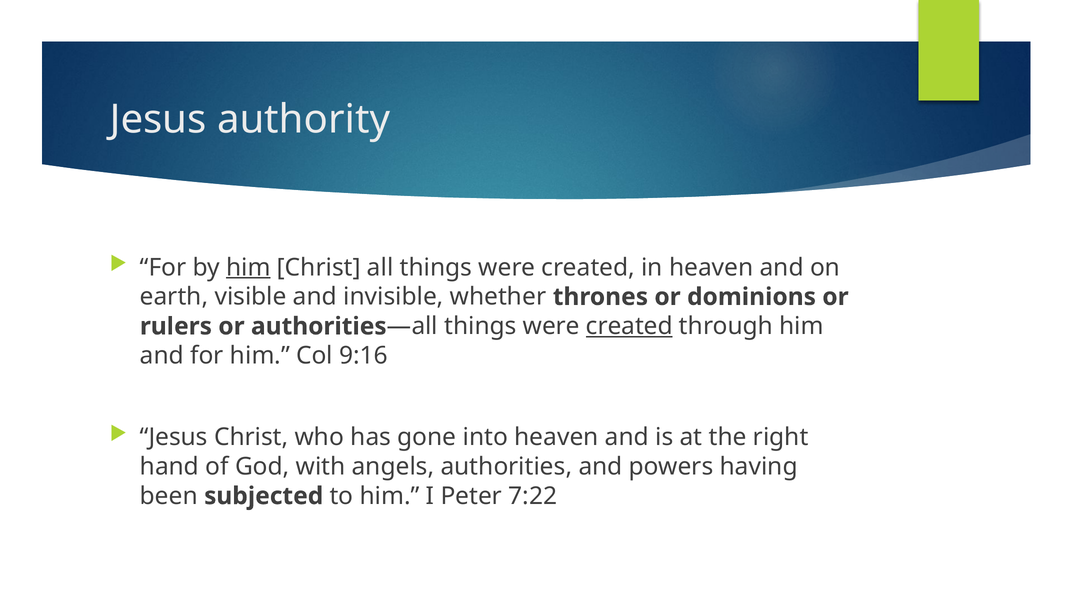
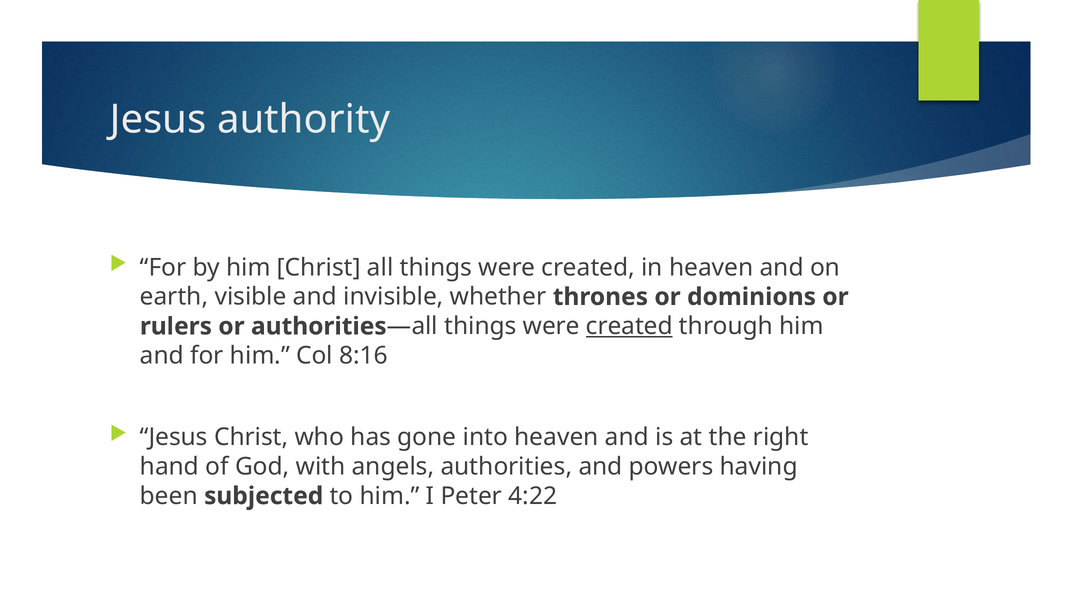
him underline: present -> none (248, 268)
9:16: 9:16 -> 8:16 (364, 356)
7:22: 7:22 -> 4:22 (533, 496)
